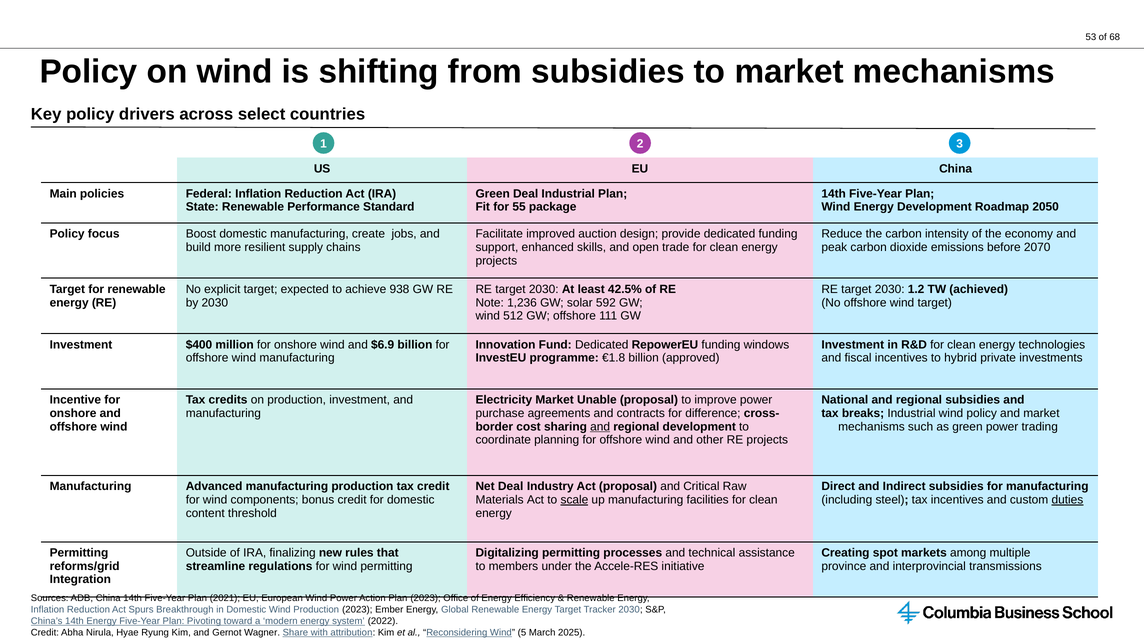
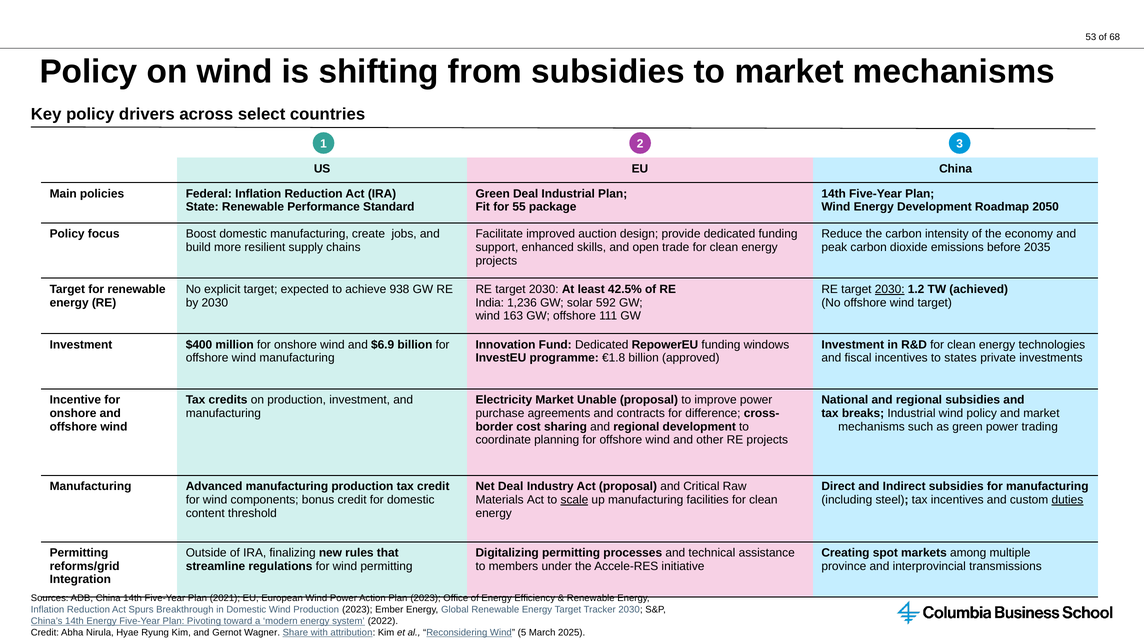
2070: 2070 -> 2035 (1037, 247)
2030 underline: none -> present (890, 289)
Note: Note -> India (490, 302)
512: 512 -> 163 (513, 316)
hybrid: hybrid -> states (961, 358)
and underline: present -> none (600, 426)
